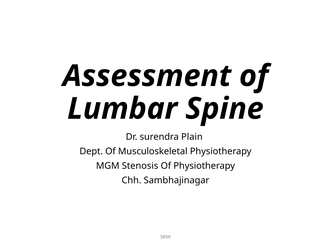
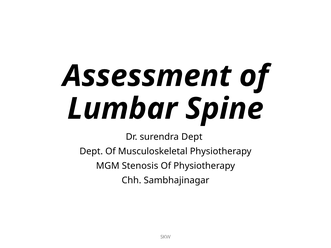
surendra Plain: Plain -> Dept (192, 137)
